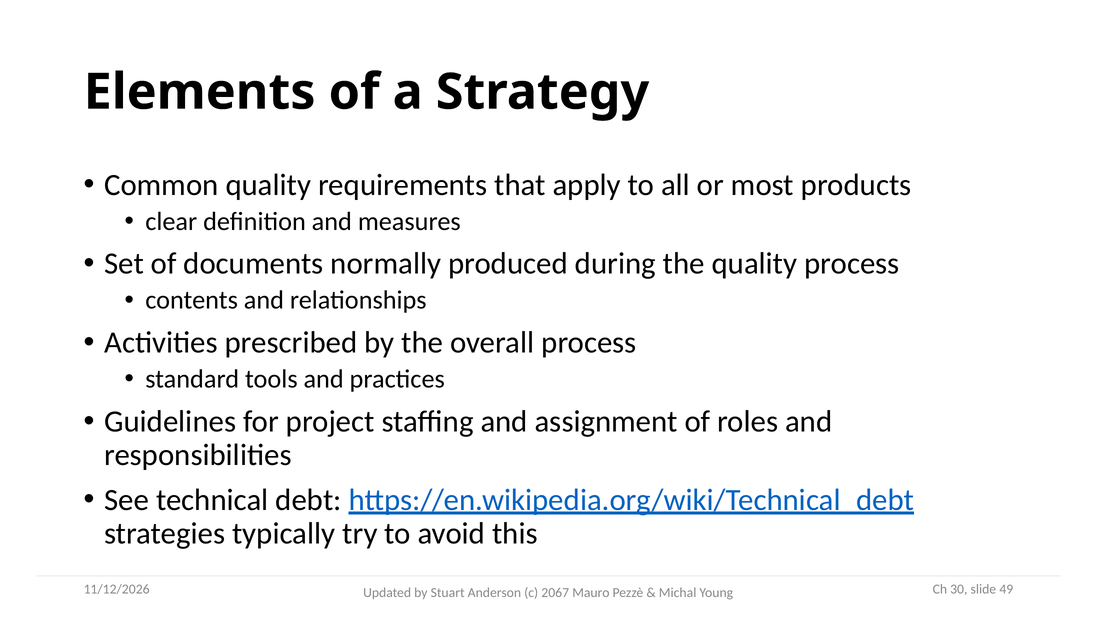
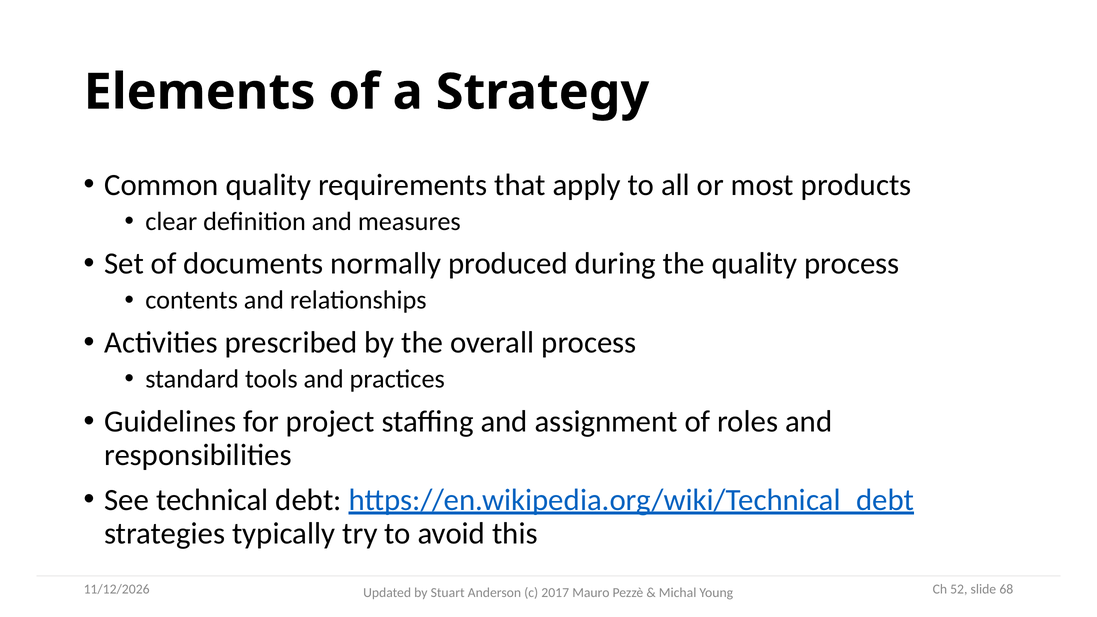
2067: 2067 -> 2017 (555, 593)
30: 30 -> 52 (959, 589)
49: 49 -> 68 (1006, 589)
